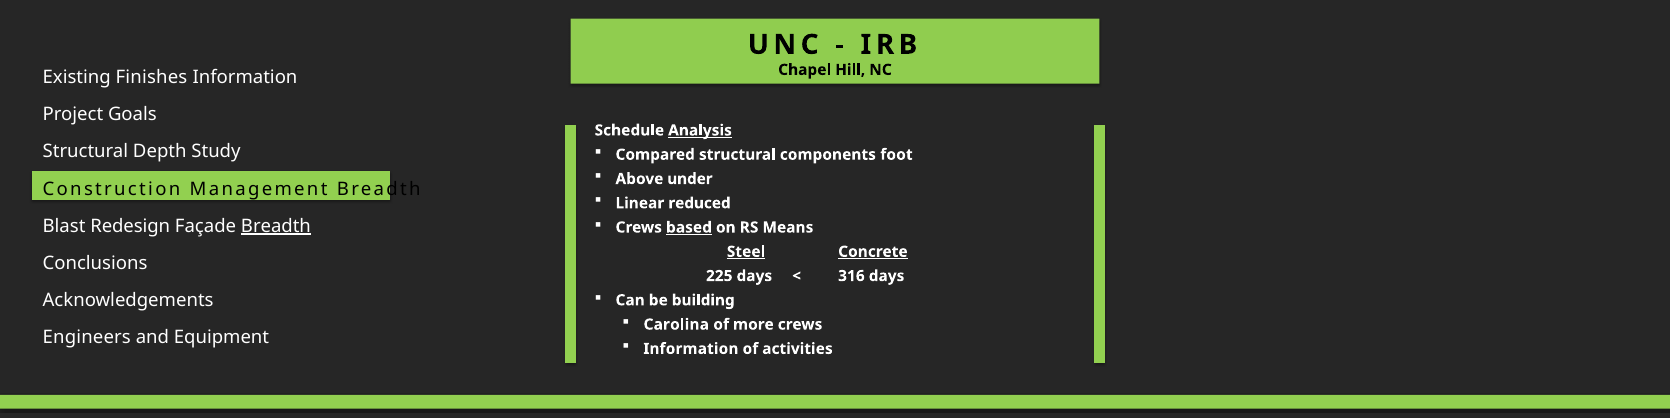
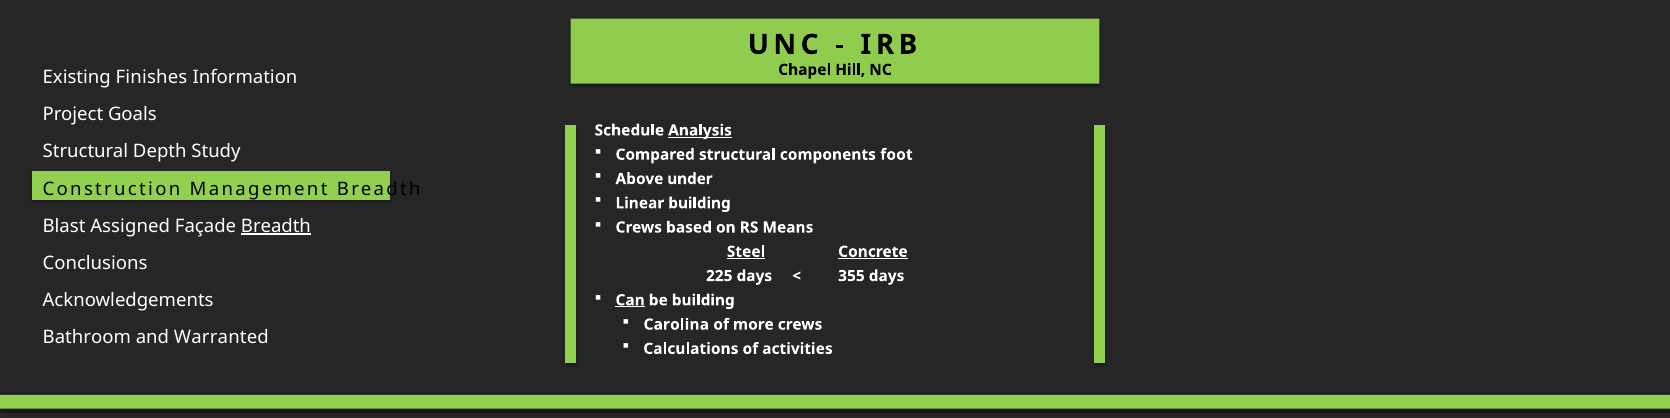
Linear reduced: reduced -> building (699, 203)
based underline: present -> none (689, 227)
Redesign: Redesign -> Assigned (130, 226)
316: 316 -> 355 (851, 276)
Can underline: none -> present (630, 300)
Engineers: Engineers -> Bathroom (87, 337)
Equipment: Equipment -> Warranted (221, 337)
Information: Information -> Calculations (691, 348)
